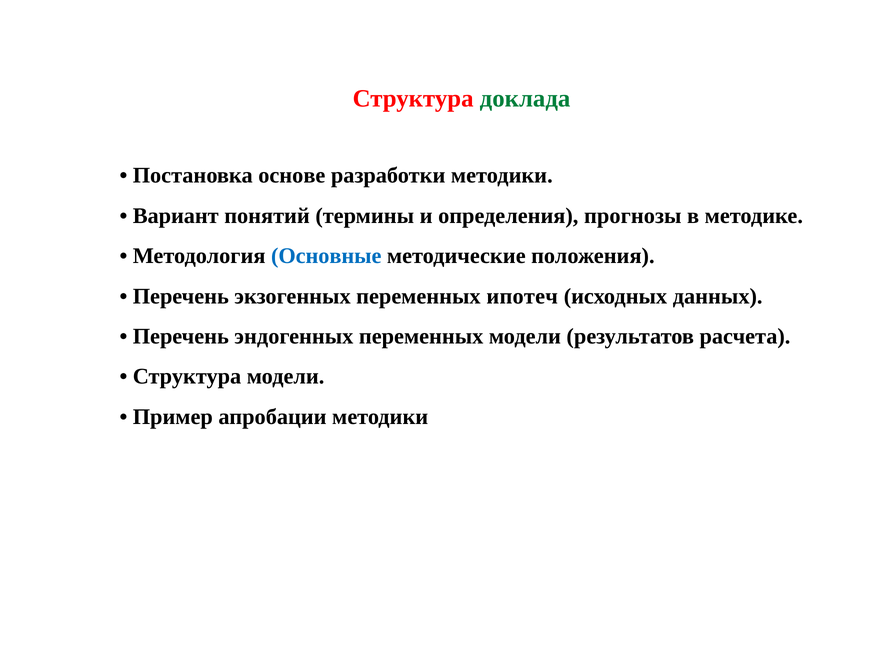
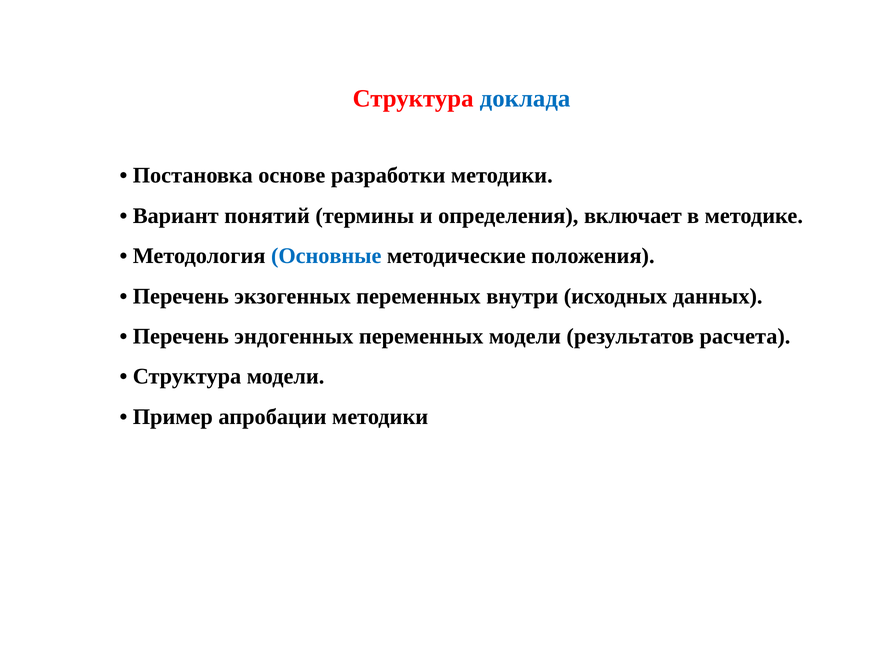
доклада colour: green -> blue (525, 98)
прогнозы: прогнозы -> включает (633, 216)
ипотеч: ипотеч -> внутри (522, 296)
